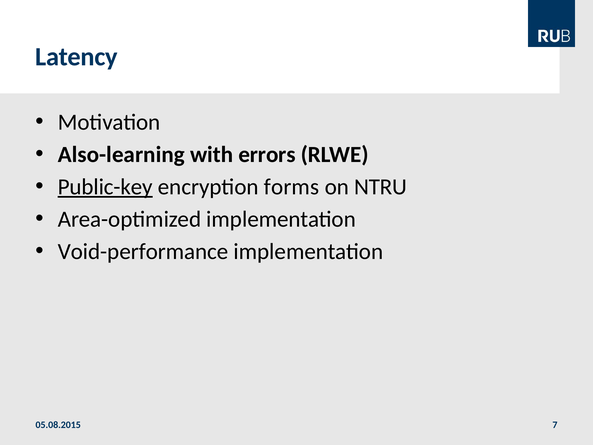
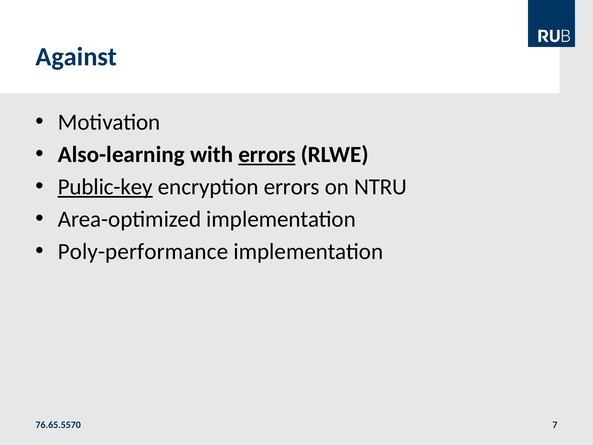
Latency: Latency -> Against (76, 57)
errors underline: none -> present (267, 155)
encryption forms: forms -> errors (292, 187)
Void-performance: Void-performance -> Poly-performance (143, 251)
05.08.2015: 05.08.2015 -> 76.65.5570 (58, 425)
